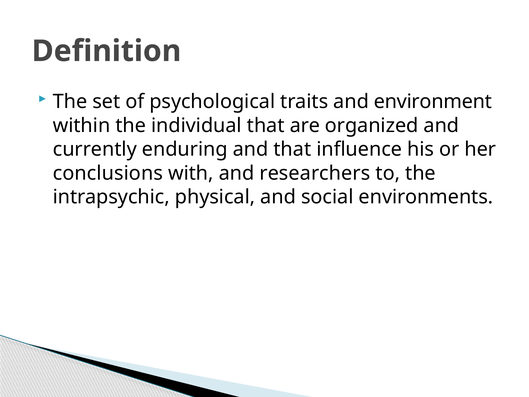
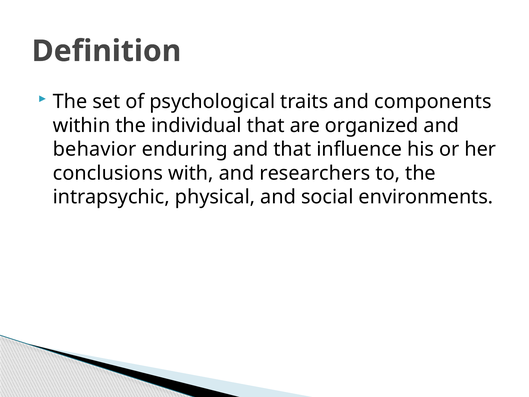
environment: environment -> components (433, 102)
currently: currently -> behavior (95, 149)
